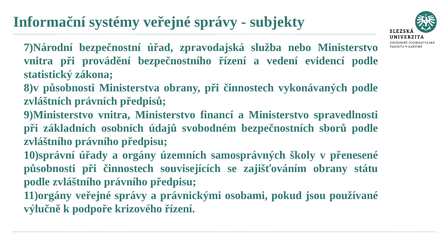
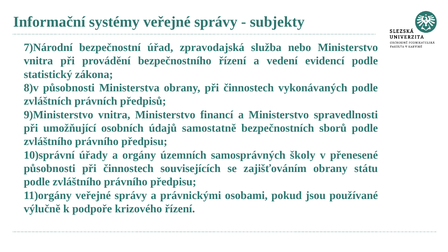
základních: základních -> umožňující (70, 128)
svobodném: svobodném -> samostatně (209, 128)
